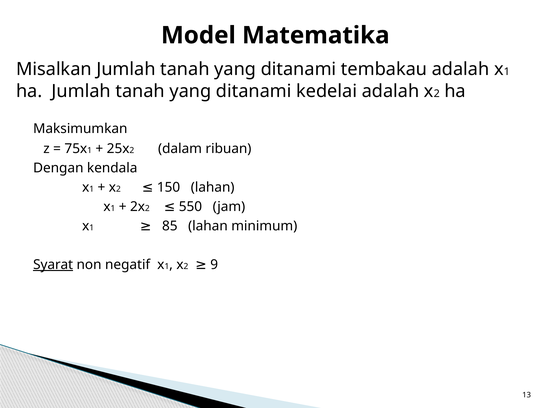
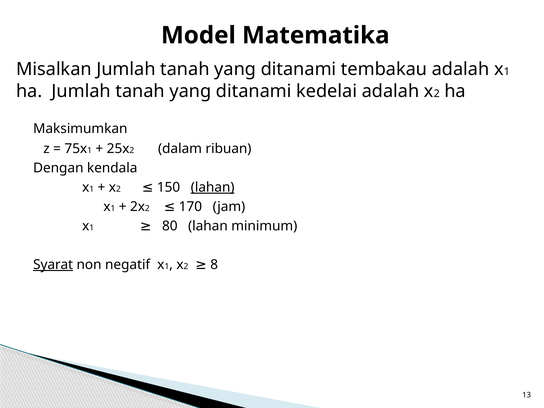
lahan underline: none -> present (213, 187)
550: 550 -> 170 (190, 207)
85: 85 -> 80 (170, 226)
9: 9 -> 8 (214, 265)
